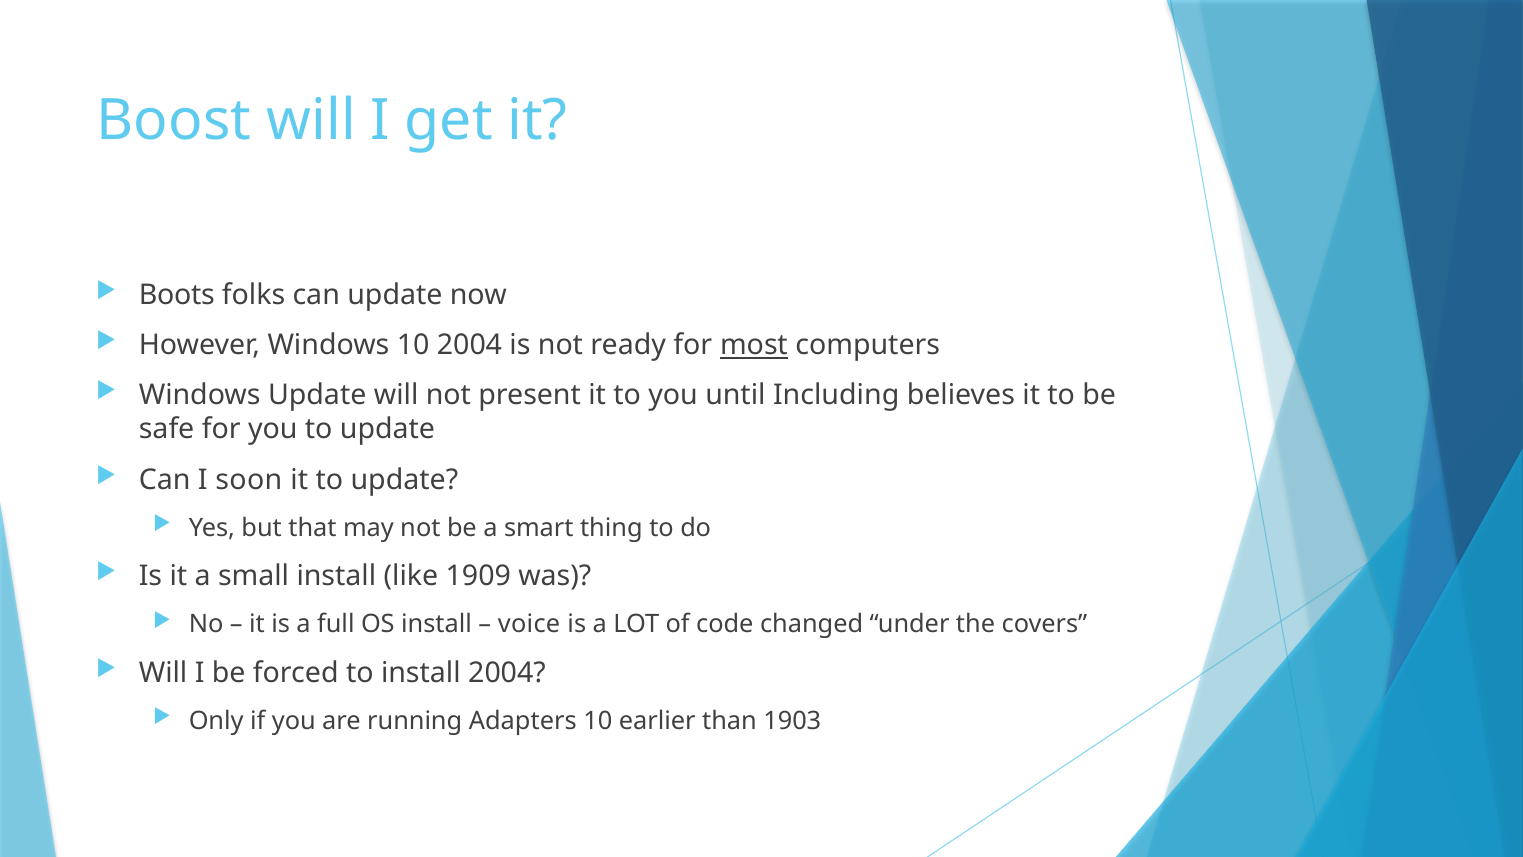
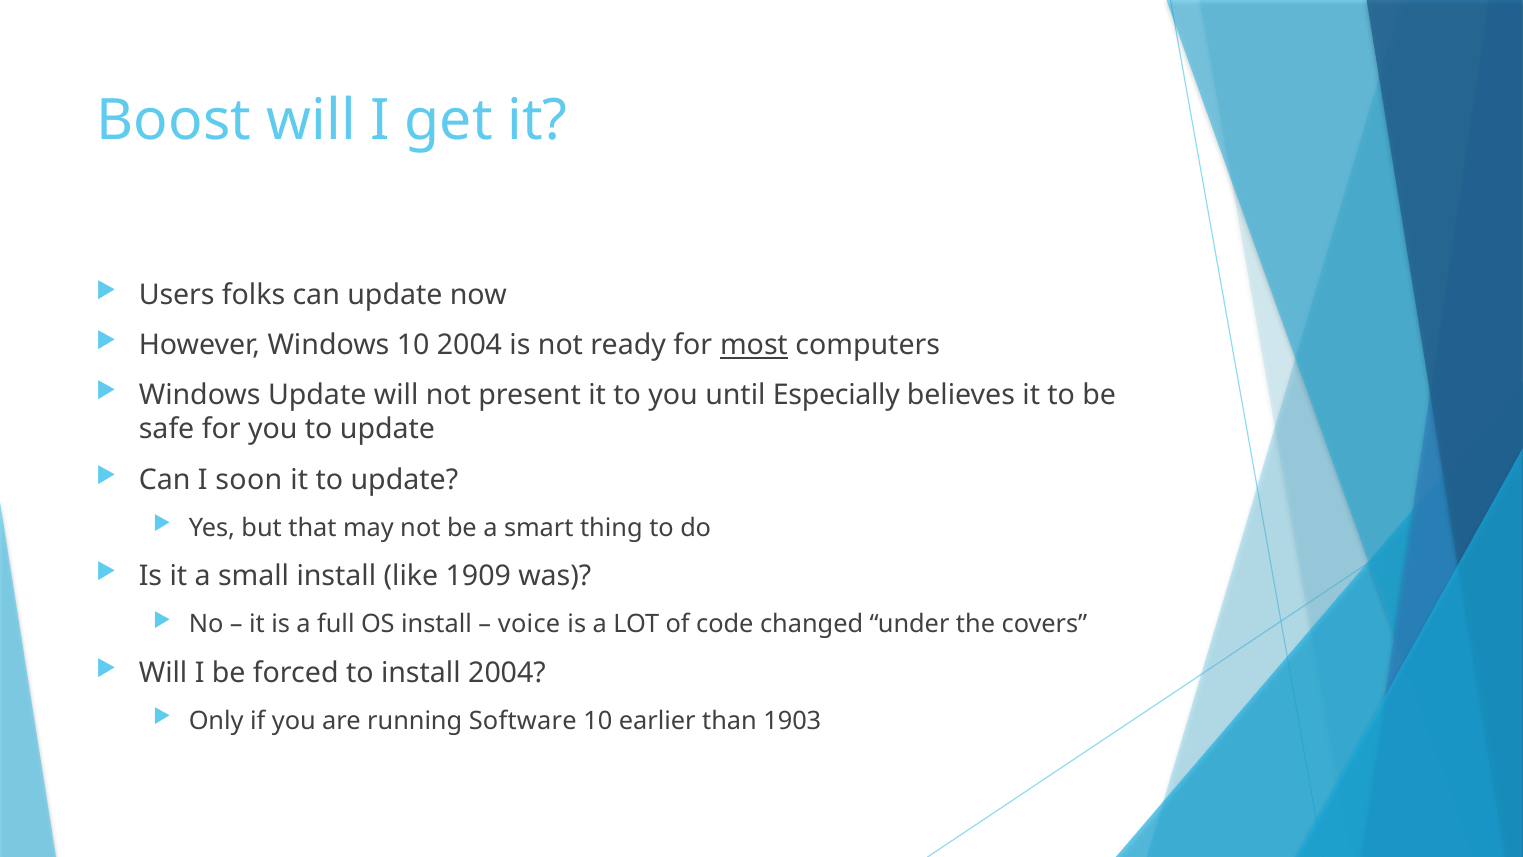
Boots: Boots -> Users (177, 295)
Including: Including -> Especially (836, 395)
Adapters: Adapters -> Software (523, 720)
